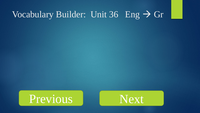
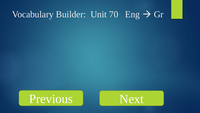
36: 36 -> 70 (114, 14)
